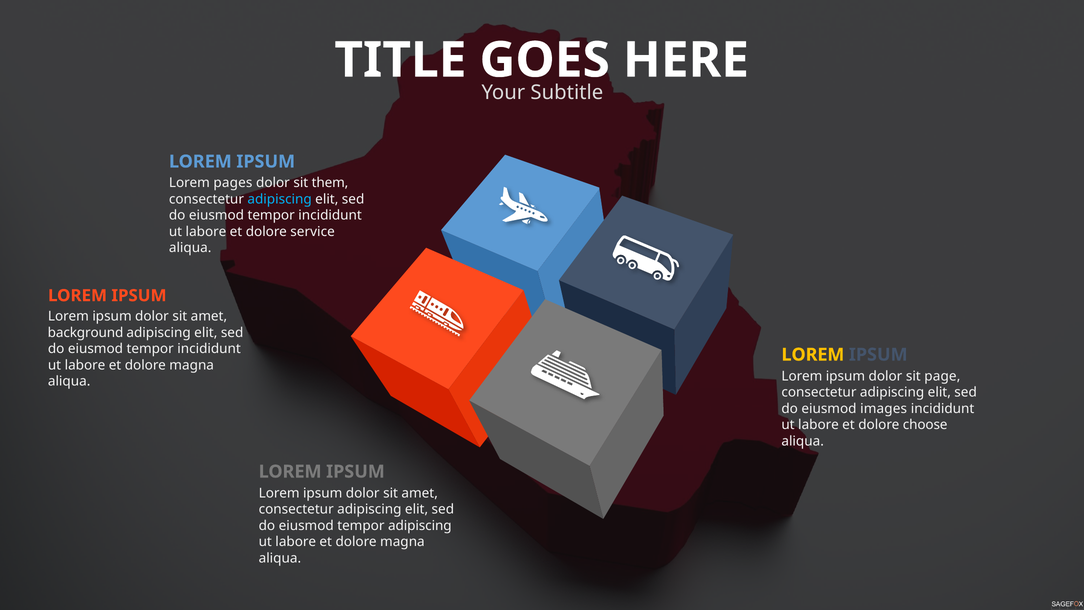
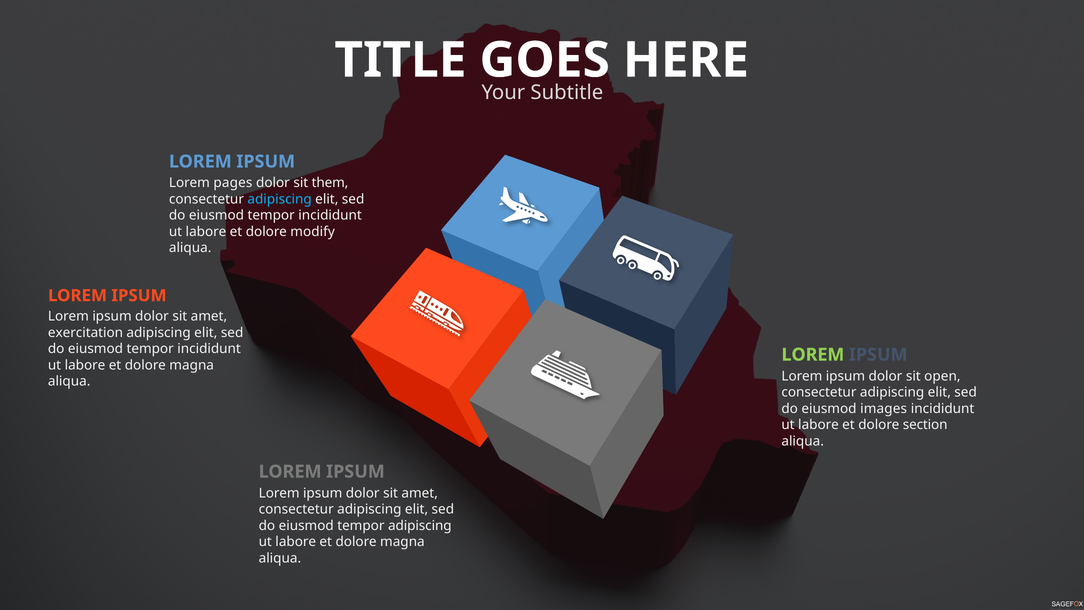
service: service -> modify (313, 232)
background: background -> exercitation (86, 333)
LOREM colour: yellow -> light green (813, 355)
page: page -> open (942, 376)
choose: choose -> section (925, 425)
